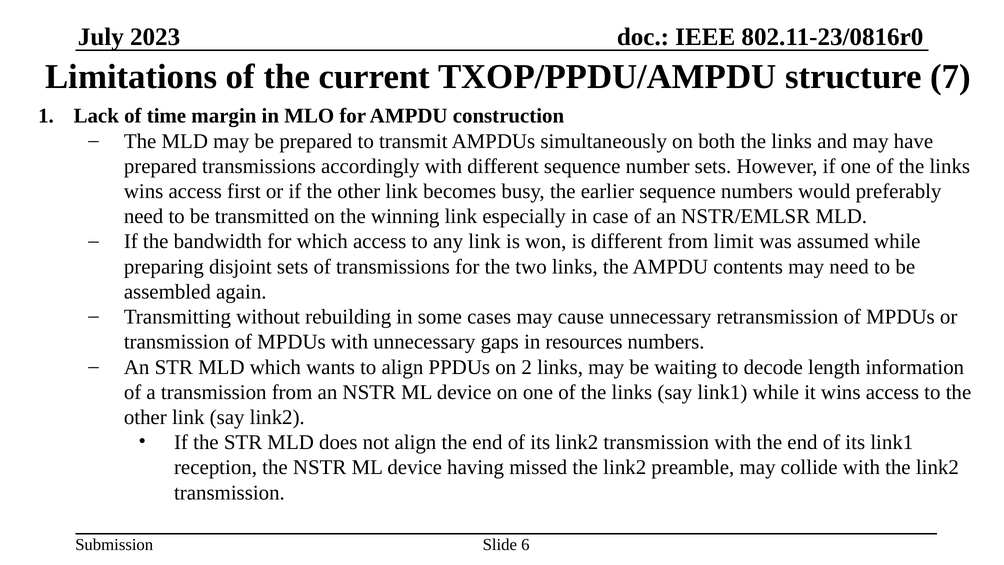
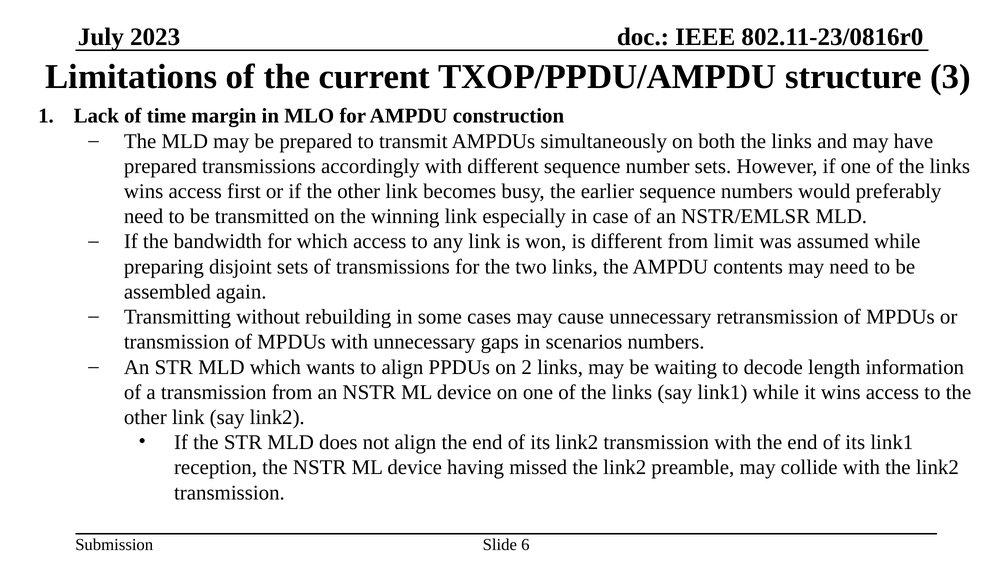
7: 7 -> 3 (951, 77)
resources: resources -> scenarios (584, 342)
